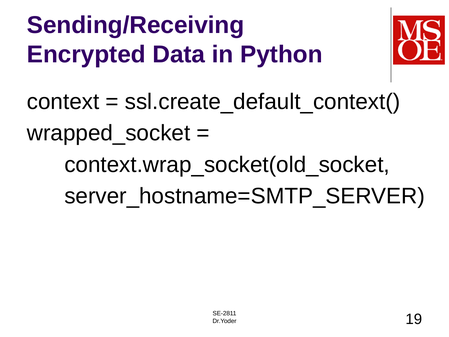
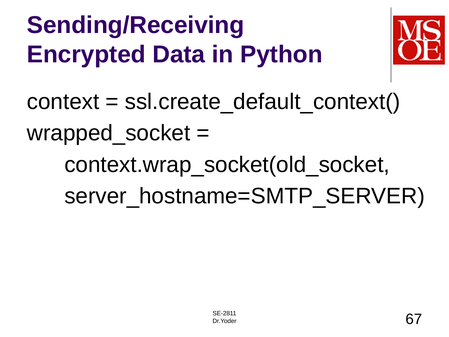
19: 19 -> 67 (414, 319)
